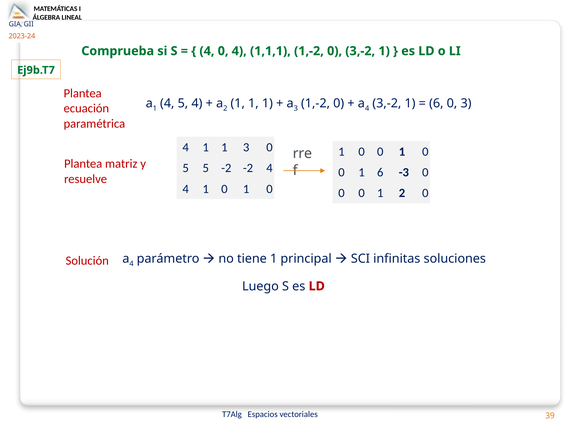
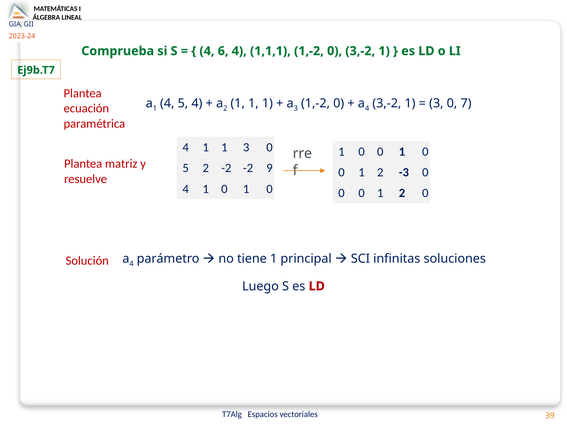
4 0: 0 -> 6 (223, 51)
6: 6 -> 3 (436, 103)
0 3: 3 -> 7 (466, 103)
5 5: 5 -> 2 (206, 168)
-2 4: 4 -> 9 (269, 168)
6: 6 -> 2 (380, 172)
